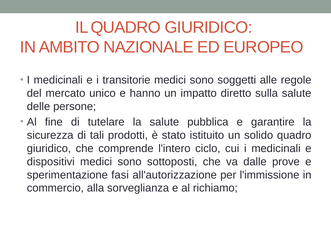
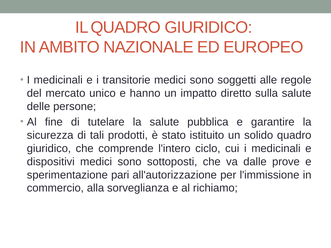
fasi: fasi -> pari (120, 175)
